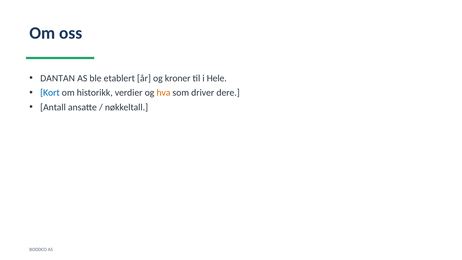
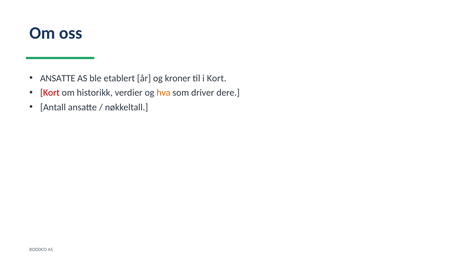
DANTAN: DANTAN -> ANSATTE (58, 78)
i Hele: Hele -> Kort (217, 78)
Kort colour: blue -> red (50, 93)
